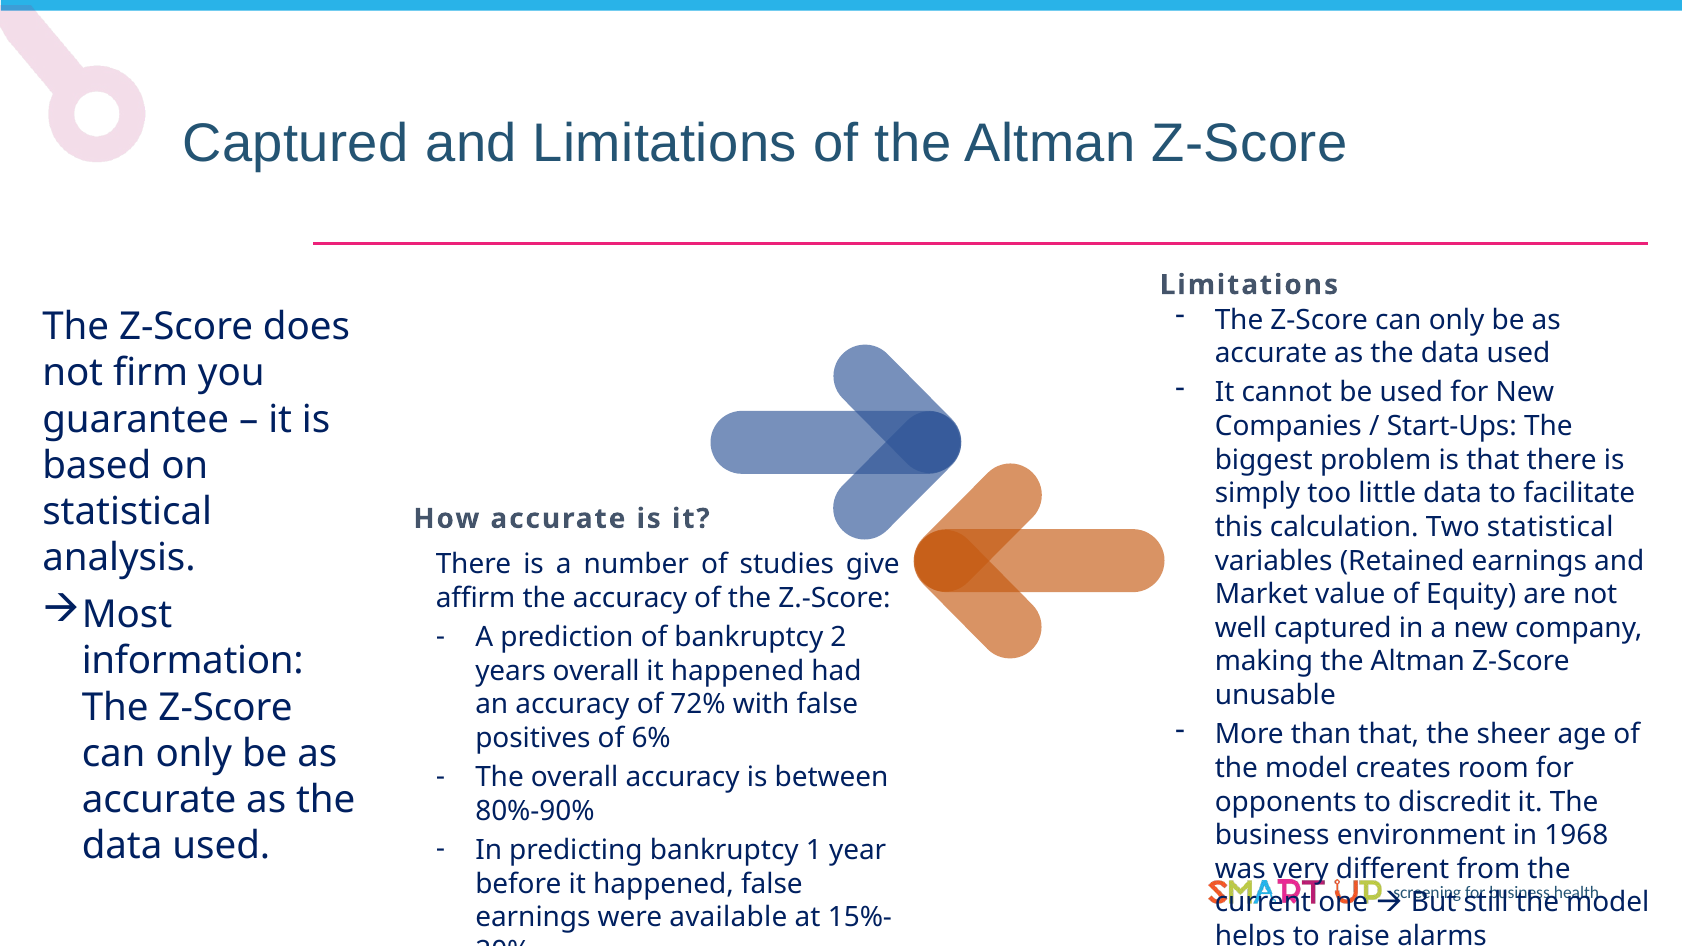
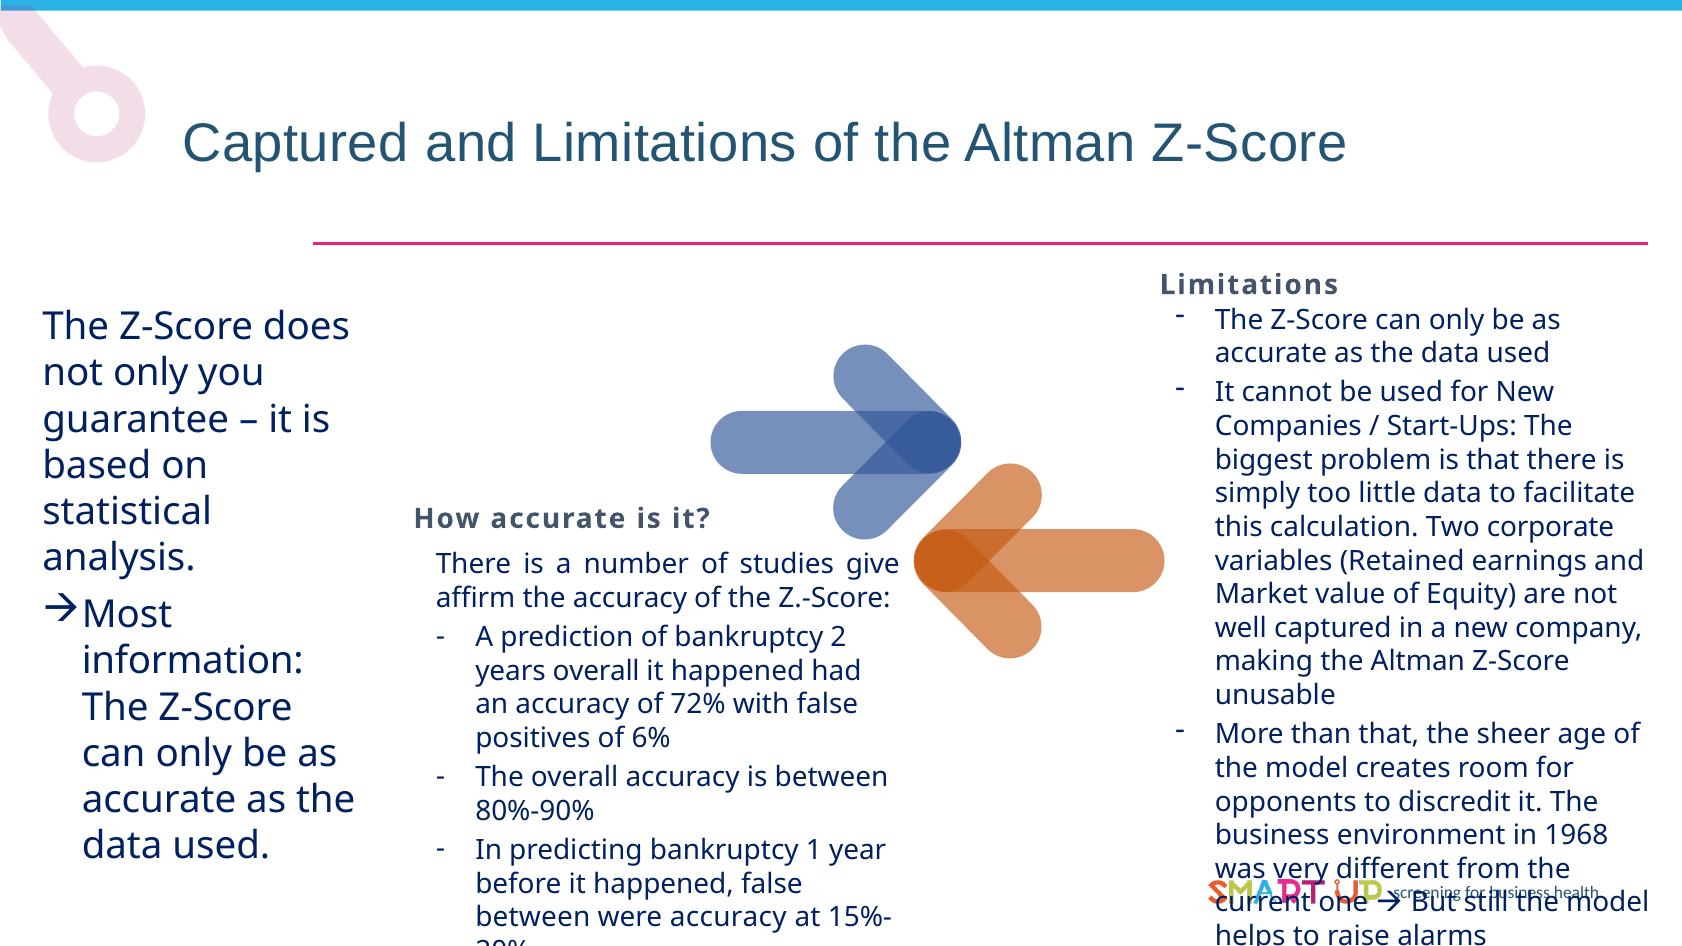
not firm: firm -> only (151, 373)
Two statistical: statistical -> corporate (1551, 527)
earnings: earnings -> between (533, 918)
were available: available -> accuracy (728, 918)
